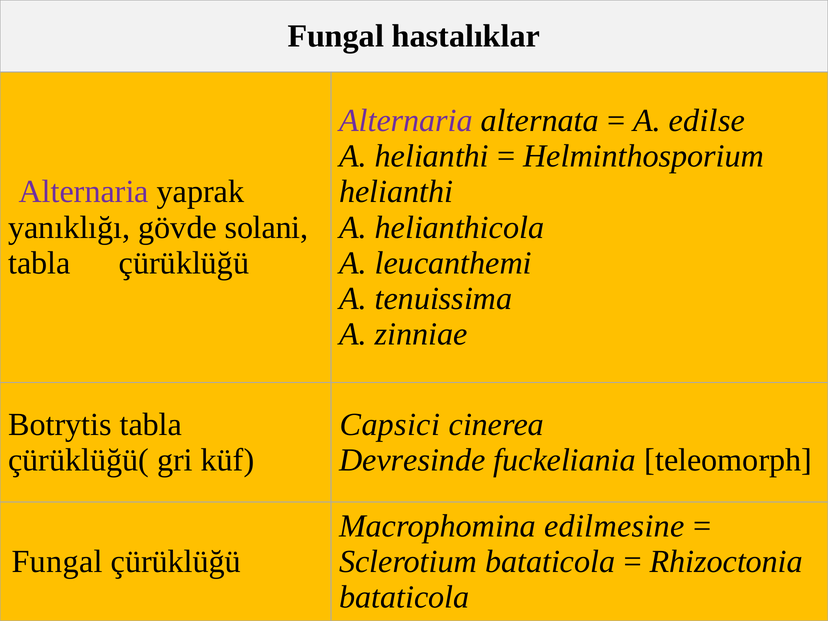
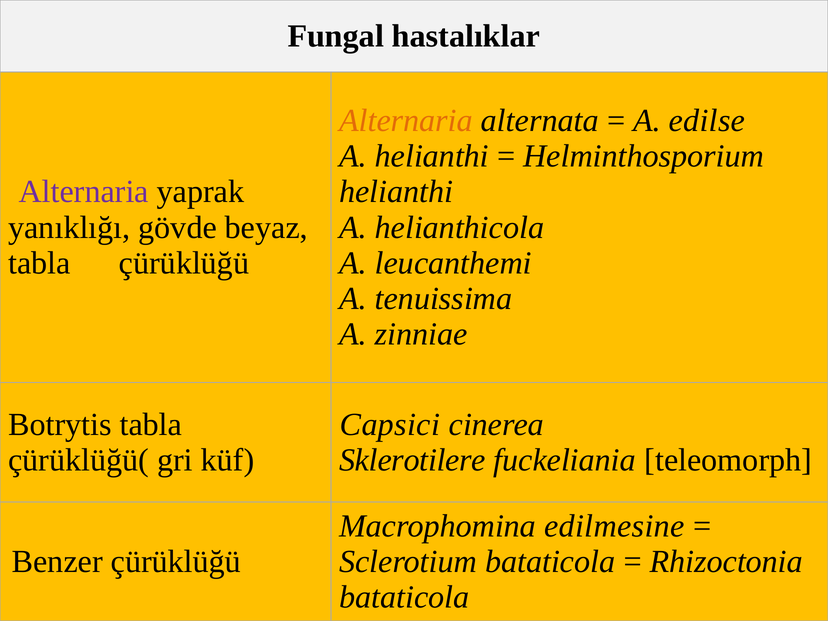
Alternaria colour: purple -> orange (406, 120)
solani: solani -> beyaz (266, 227)
Devresinde: Devresinde -> Sklerotilere (412, 460)
Fungal: Fungal -> Benzer (57, 562)
